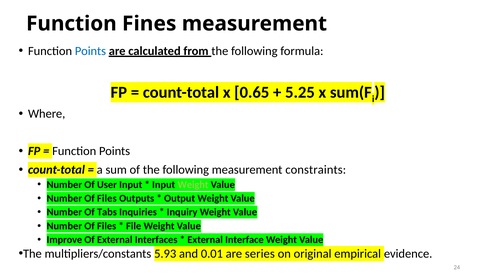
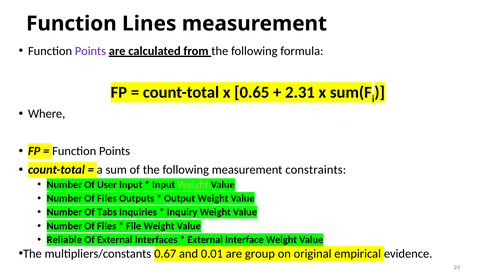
Fines: Fines -> Lines (149, 24)
Points colour: blue -> purple (90, 51)
5.25: 5.25 -> 2.31 (300, 93)
Improve: Improve -> Reliable (64, 240)
5.93: 5.93 -> 0.67 (165, 254)
series: series -> group (260, 254)
